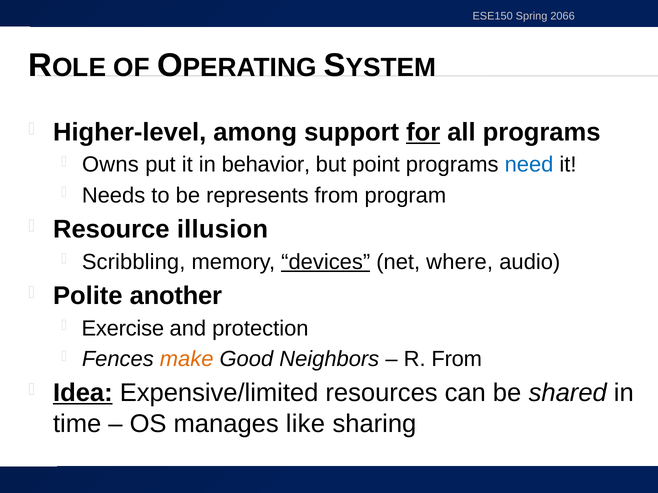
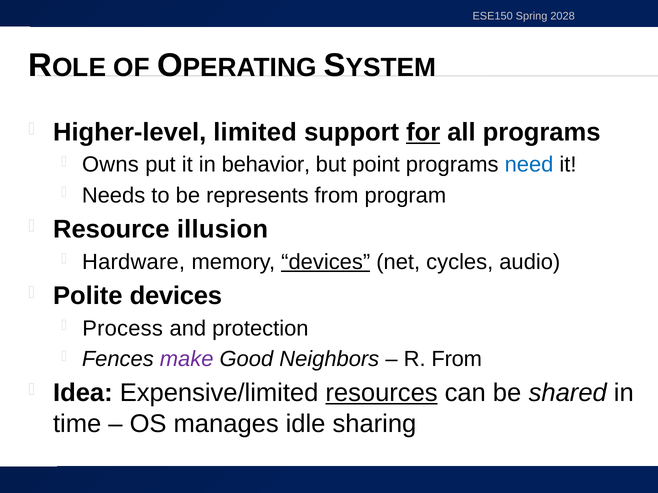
2066: 2066 -> 2028 (563, 16)
among: among -> limited (255, 132)
Scribbling: Scribbling -> Hardware (134, 262)
where: where -> cycles (460, 262)
Polite another: another -> devices (176, 296)
Exercise: Exercise -> Process (123, 329)
make colour: orange -> purple (187, 359)
Idea underline: present -> none (83, 393)
resources underline: none -> present (382, 393)
like: like -> idle (306, 424)
